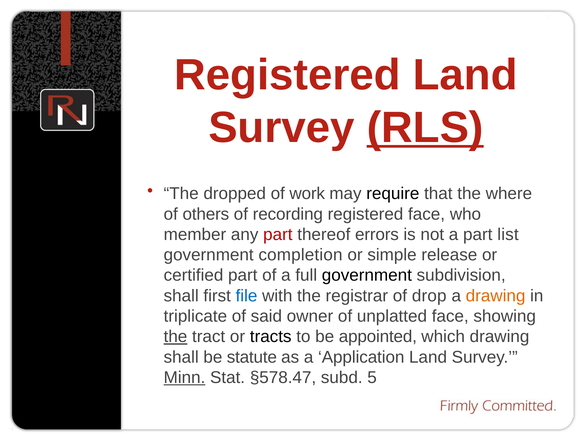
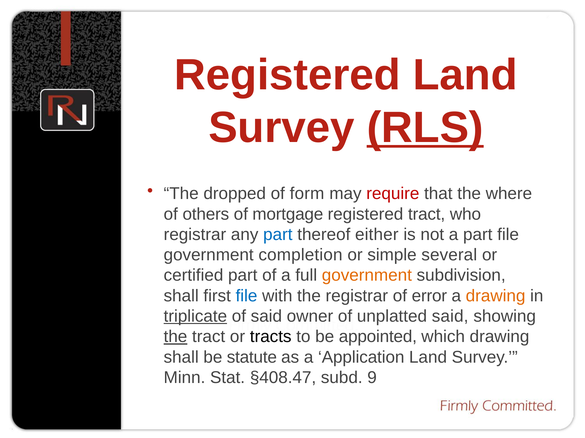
work: work -> form (307, 194)
require colour: black -> red (393, 194)
recording: recording -> mortgage (288, 214)
registered face: face -> tract (427, 214)
member: member -> registrar (195, 235)
part colour: red -> blue (278, 235)
errors: errors -> either (377, 235)
part list: list -> file (508, 235)
release: release -> several (449, 255)
government colour: black -> orange (367, 276)
drop: drop -> error (429, 296)
triplicate underline: none -> present (195, 317)
unplatted face: face -> said (450, 317)
Minn underline: present -> none (184, 378)
§578.47: §578.47 -> §408.47 (283, 378)
5: 5 -> 9 (372, 378)
